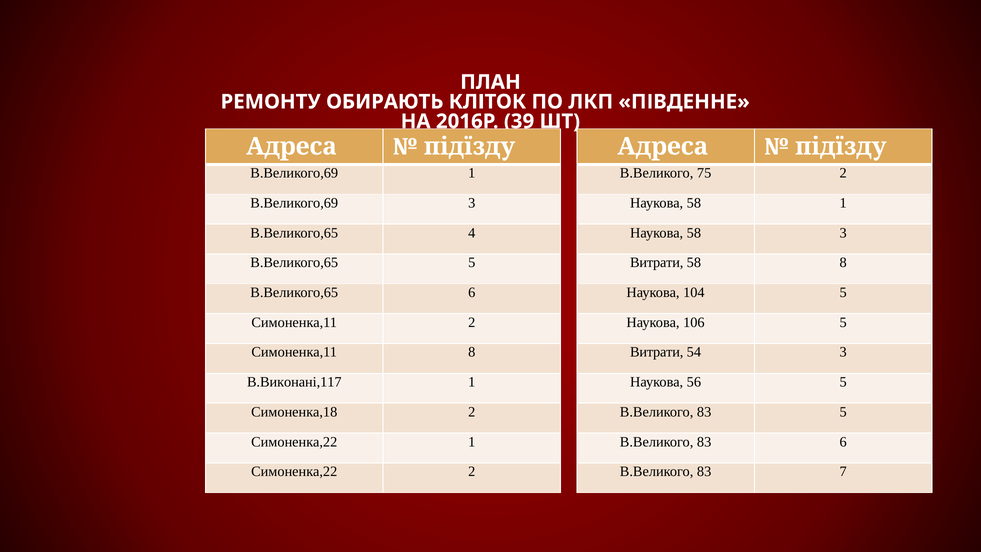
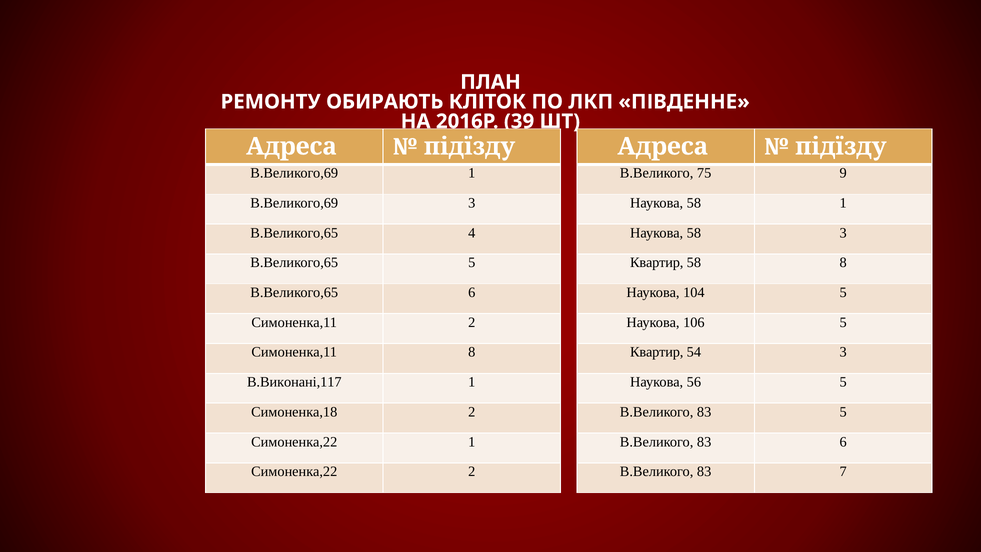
75 2: 2 -> 9 (843, 173)
Витрати: Витрати -> Квартир (657, 263)
Витрати: Витрати -> Квартир (657, 352)
